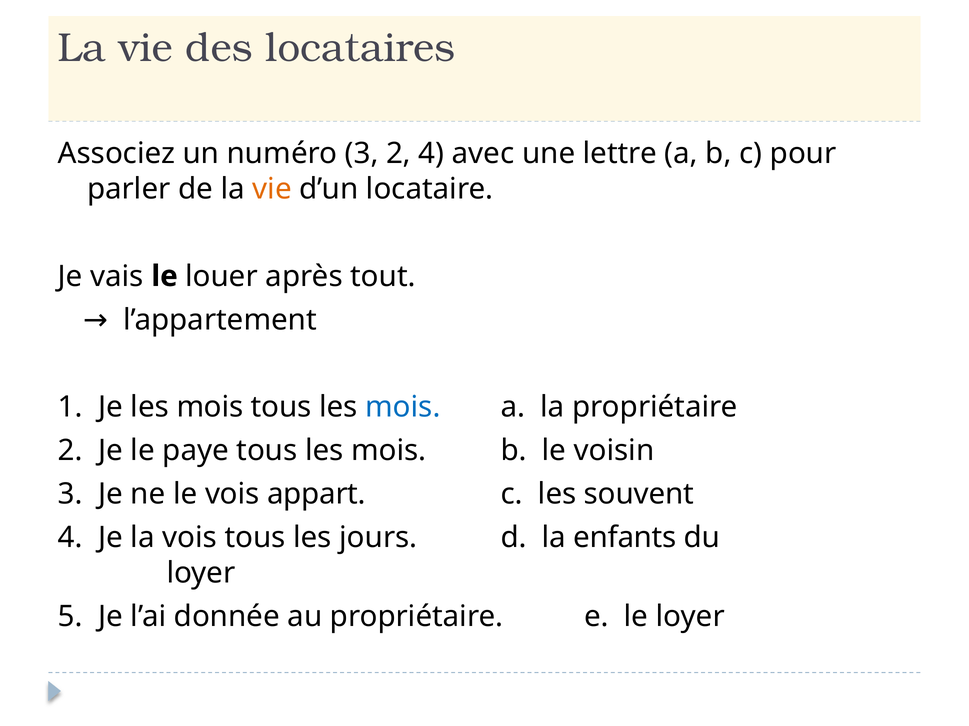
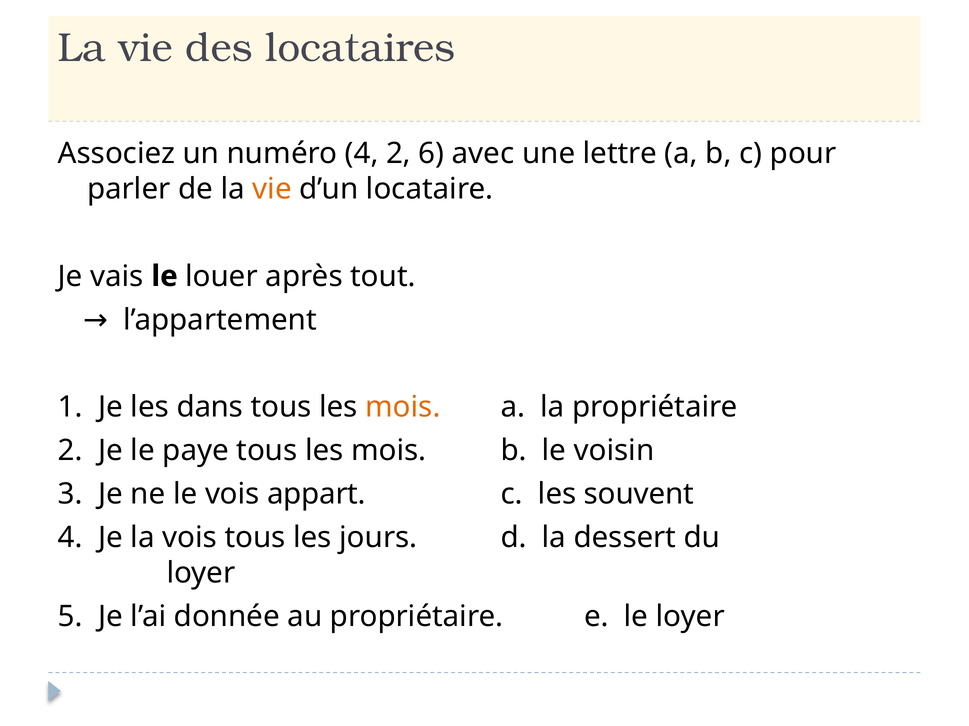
numéro 3: 3 -> 4 (362, 154)
2 4: 4 -> 6 (431, 154)
Je les mois: mois -> dans (210, 407)
mois colour: blue -> orange (403, 407)
enfants: enfants -> dessert (625, 538)
